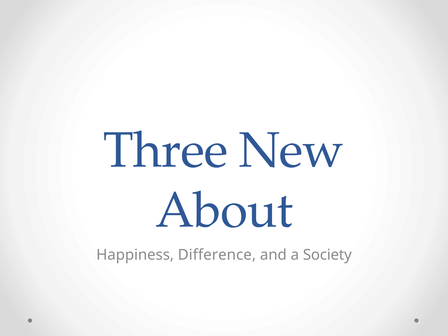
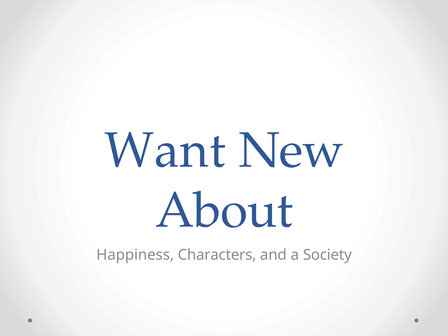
Three: Three -> Want (165, 151)
Difference: Difference -> Characters (217, 255)
